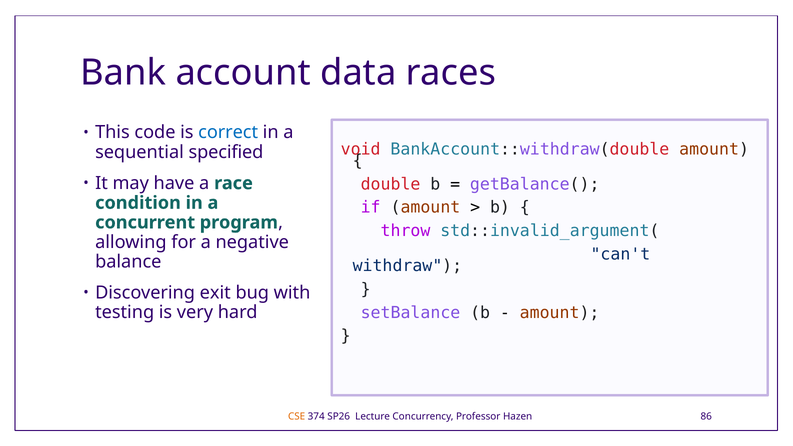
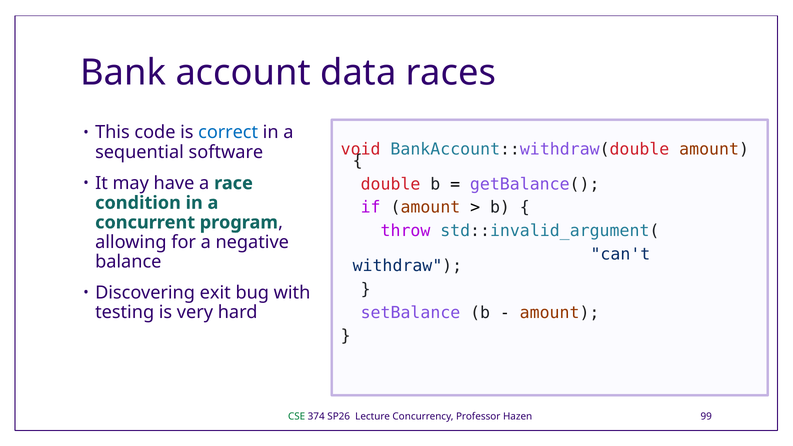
specified: specified -> software (226, 152)
CSE colour: orange -> green (297, 417)
86: 86 -> 99 (706, 417)
